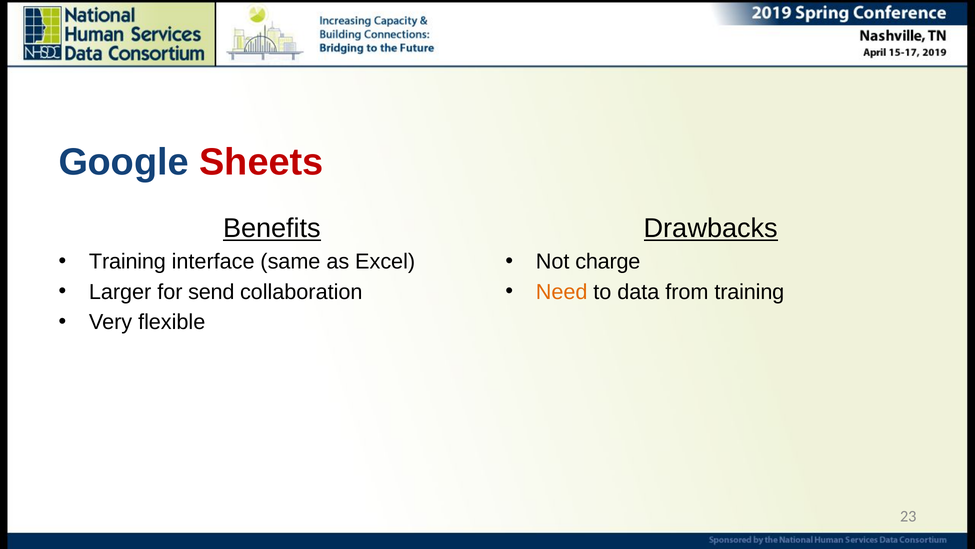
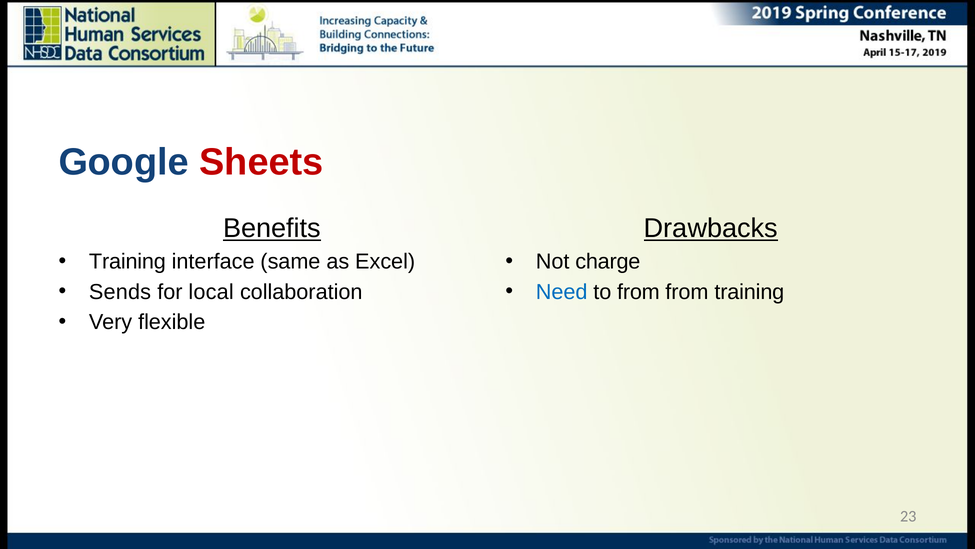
Larger: Larger -> Sends (120, 292)
send: send -> local (211, 292)
Need colour: orange -> blue (562, 292)
to data: data -> from (638, 292)
